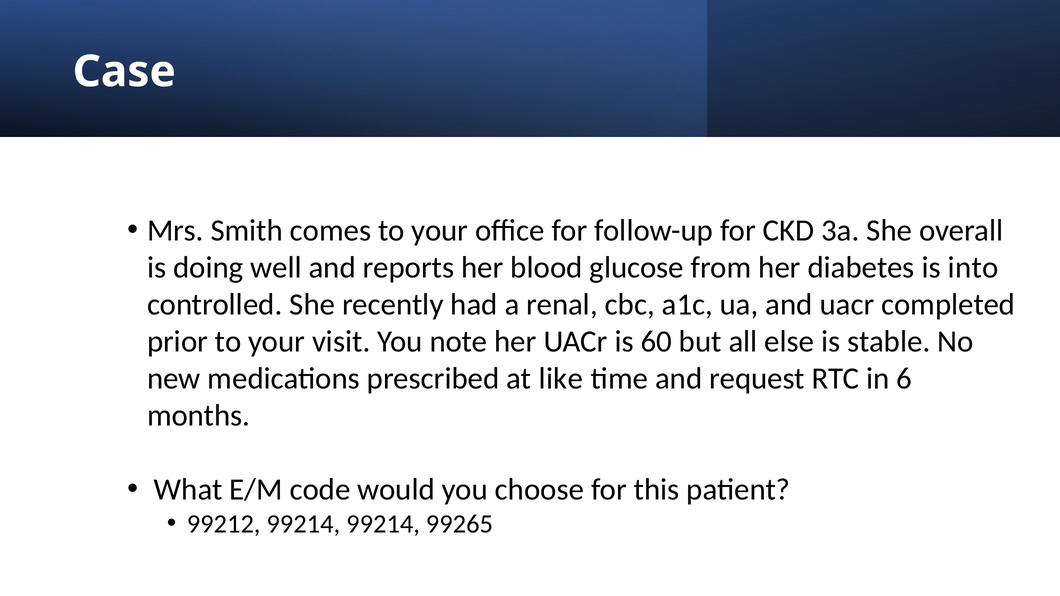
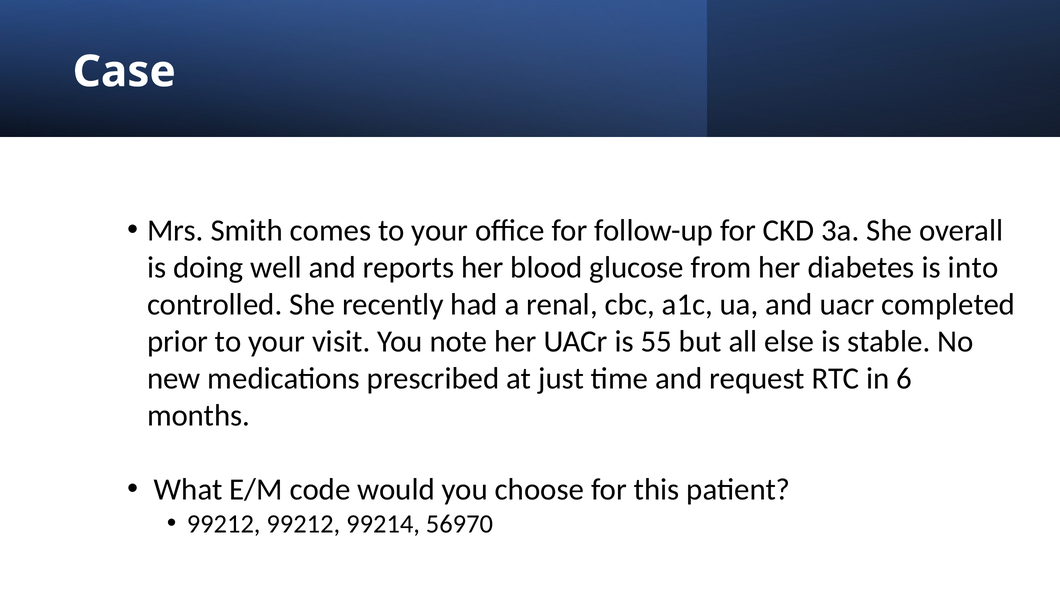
60: 60 -> 55 (656, 342)
like: like -> just (561, 379)
99212 99214: 99214 -> 99212 (303, 524)
99265: 99265 -> 56970 (459, 524)
